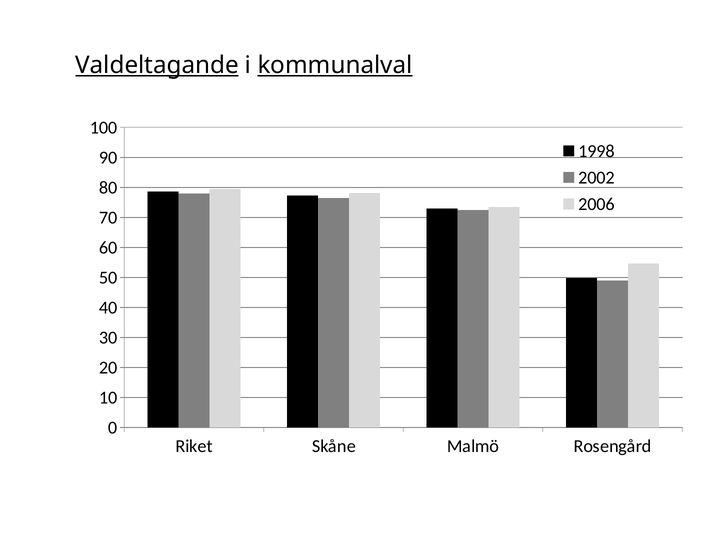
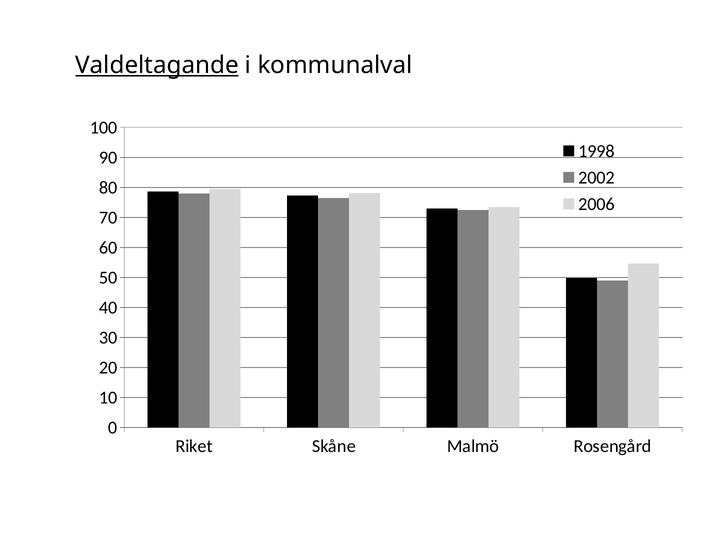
kommunalval underline: present -> none (335, 65)
